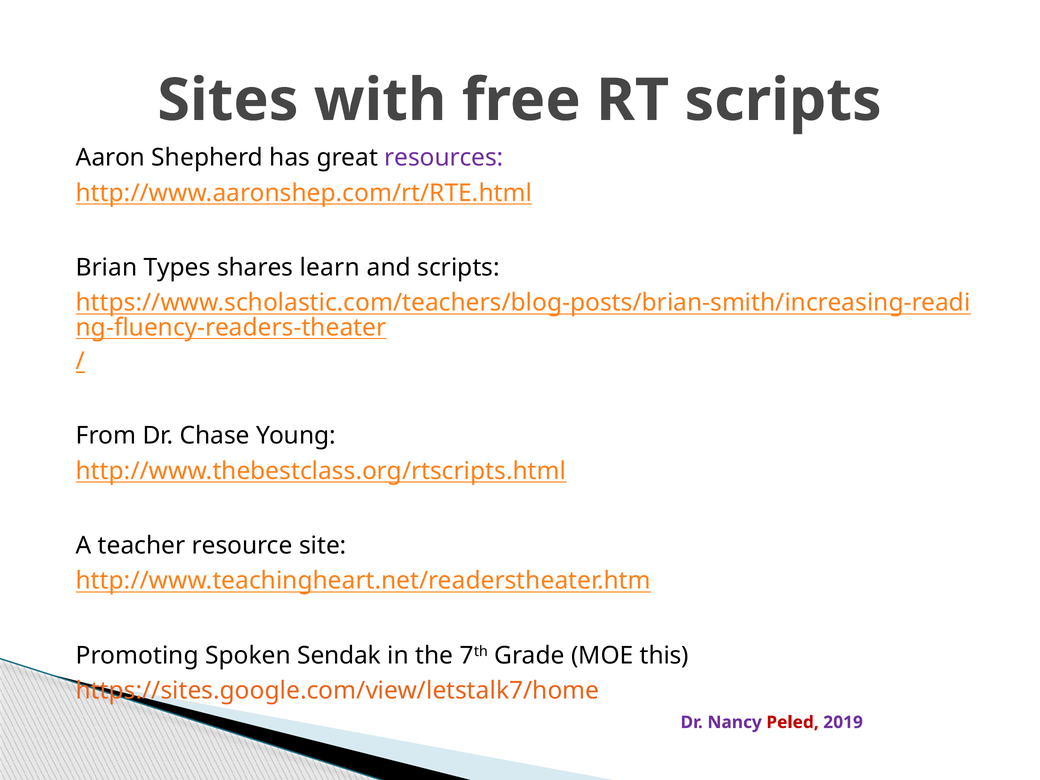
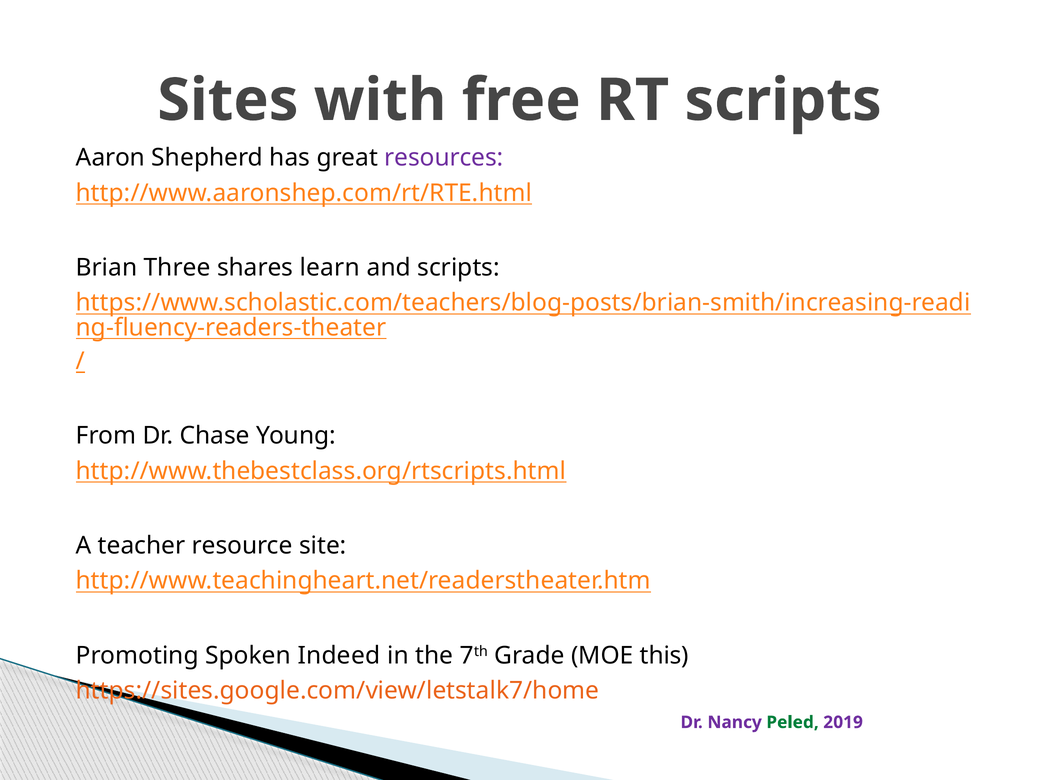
Types: Types -> Three (177, 268)
Sendak: Sendak -> Indeed (339, 655)
Peled colour: red -> green (793, 722)
